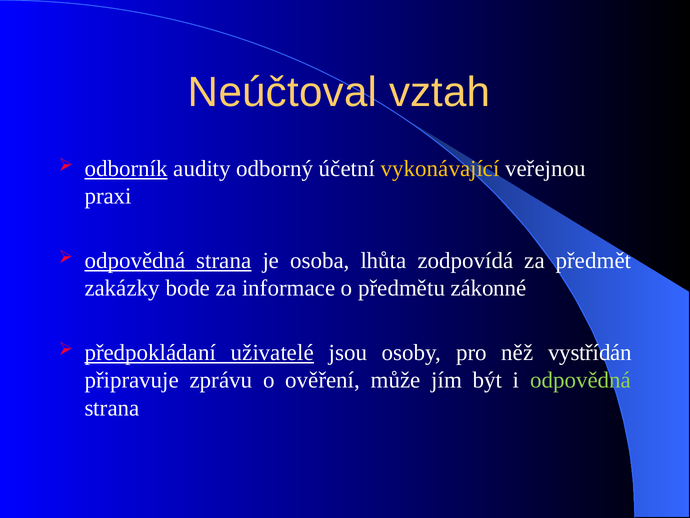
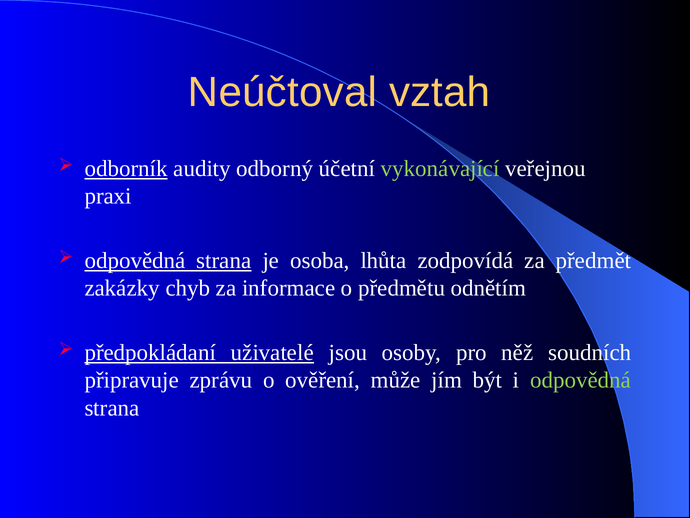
vykonávající colour: yellow -> light green (440, 168)
bode: bode -> chyb (188, 288)
zákonné: zákonné -> odnětím (488, 288)
vystřídán: vystřídán -> soudních (590, 352)
